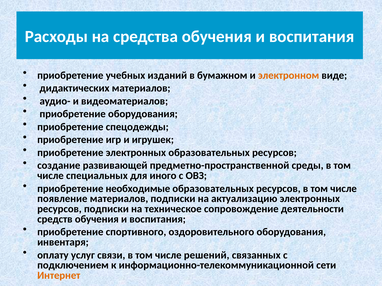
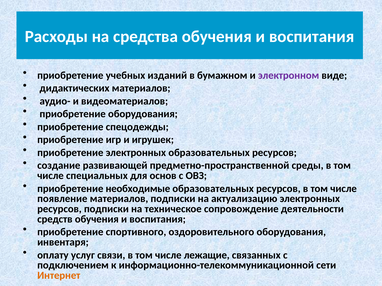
электронном colour: orange -> purple (289, 75)
иного: иного -> основ (163, 176)
решений: решений -> лежащие (207, 255)
